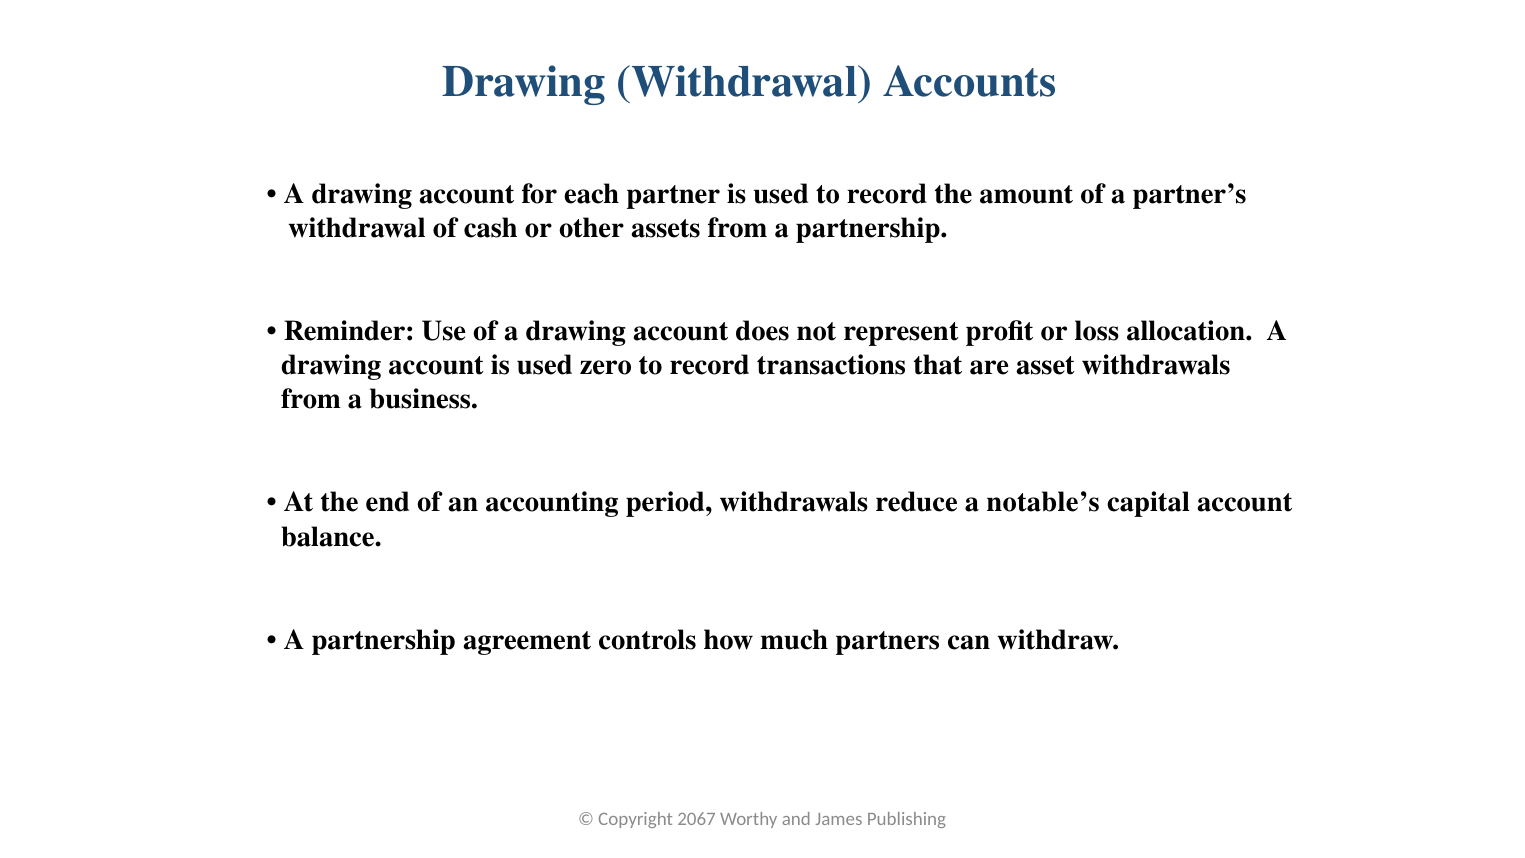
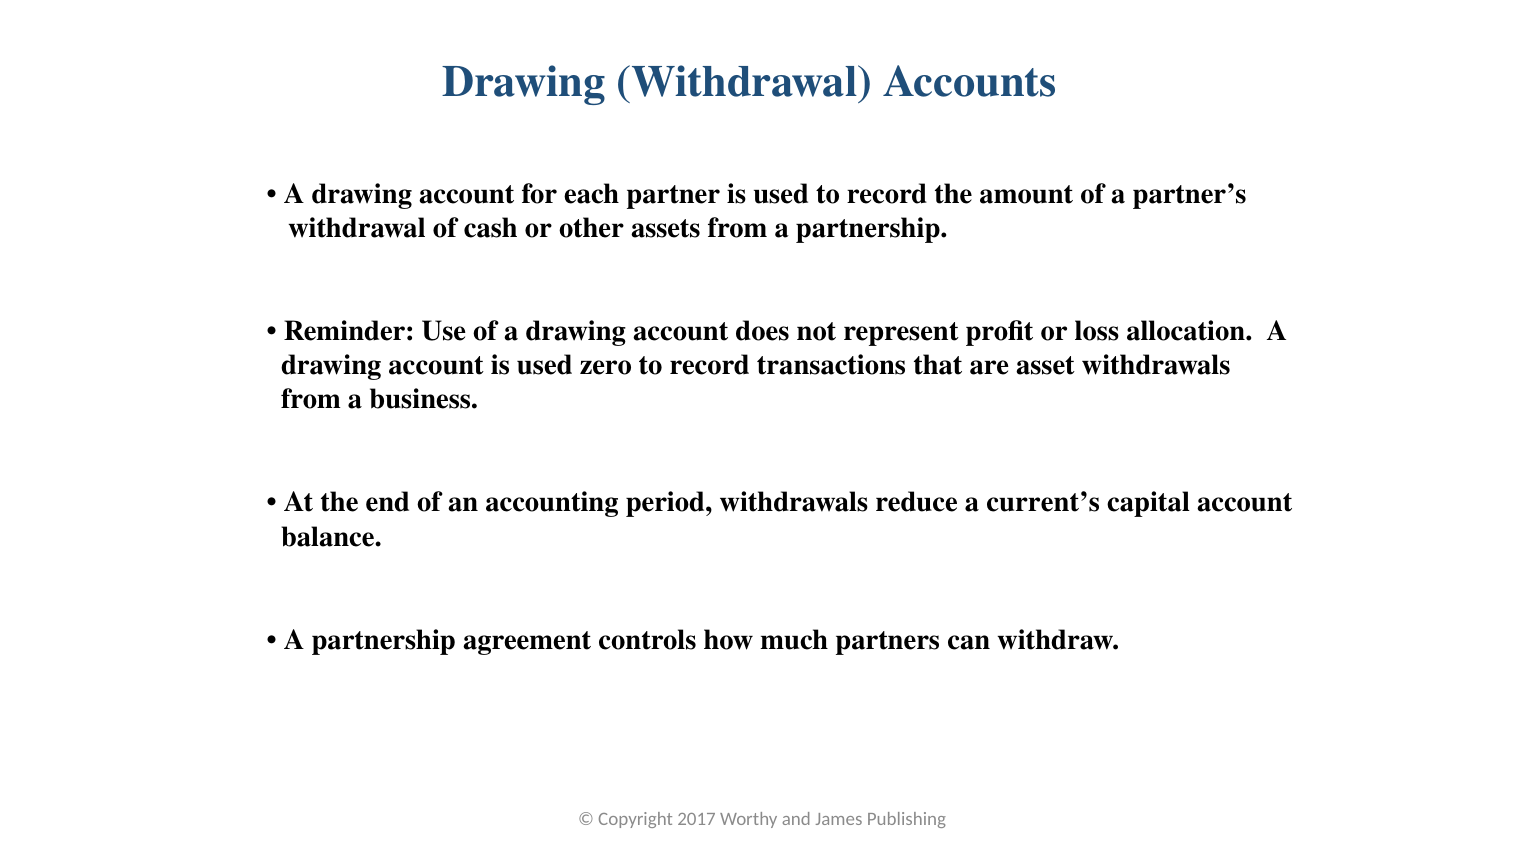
notable’s: notable’s -> current’s (1043, 502)
2067: 2067 -> 2017 (697, 819)
